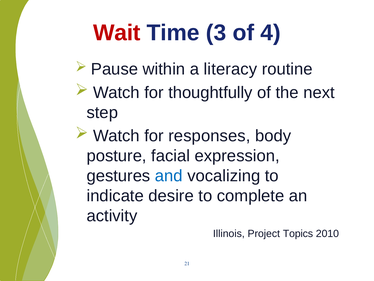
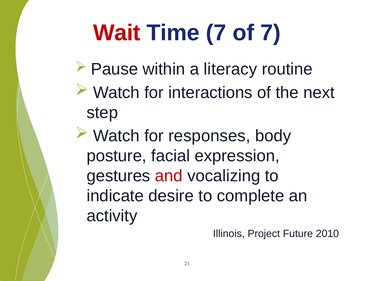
Time 3: 3 -> 7 (216, 33)
of 4: 4 -> 7 (271, 33)
thoughtfully: thoughtfully -> interactions (210, 92)
and colour: blue -> red (169, 176)
Topics: Topics -> Future (298, 233)
